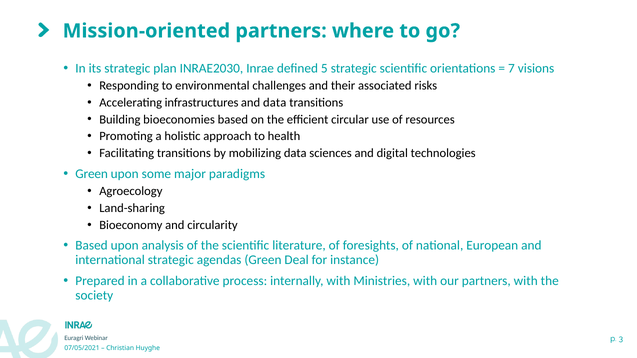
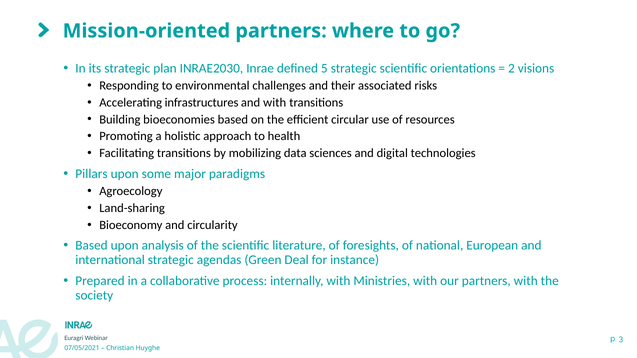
7: 7 -> 2 (511, 68)
and data: data -> with (275, 103)
Green: Green -> Pillars (92, 174)
